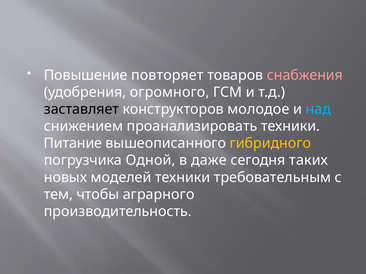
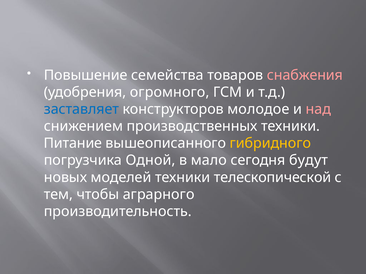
повторяет: повторяет -> семейства (167, 75)
заставляет colour: black -> blue (81, 109)
над colour: light blue -> pink (318, 109)
проанализировать: проанализировать -> производственных (192, 126)
даже: даже -> мало (209, 161)
таких: таких -> будут (309, 161)
требовательным: требовательным -> телескопической (273, 178)
